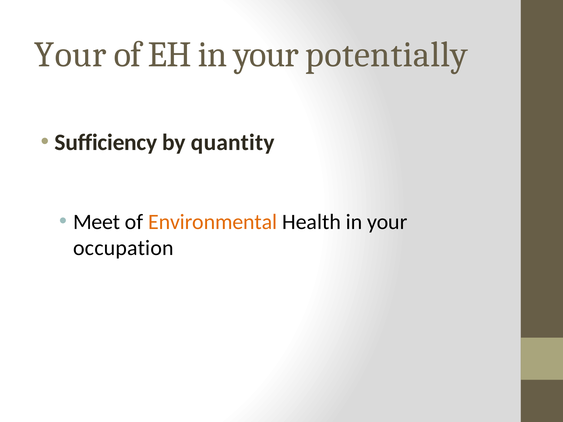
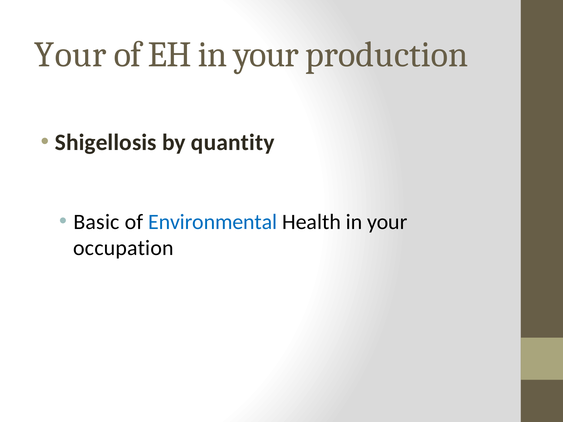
potentially: potentially -> production (387, 55)
Sufficiency: Sufficiency -> Shigellosis (106, 142)
Meet: Meet -> Basic (96, 222)
Environmental colour: orange -> blue (213, 222)
